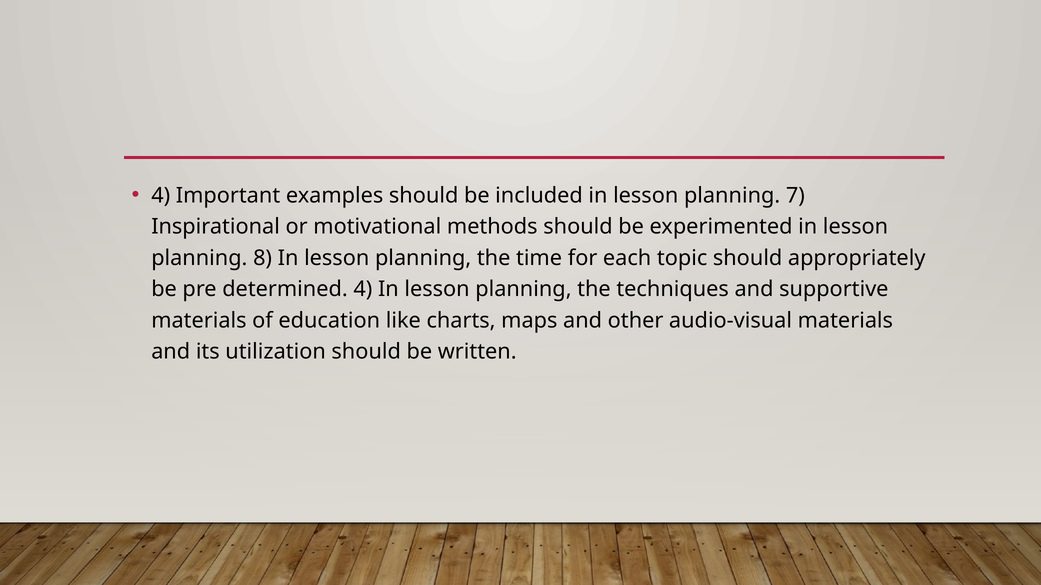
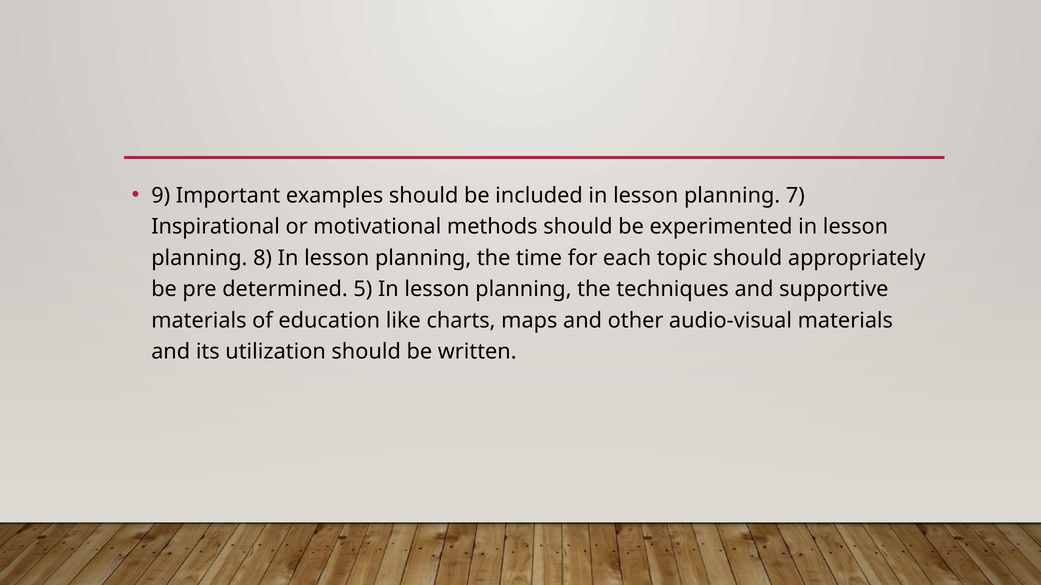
4: 4 -> 9 (161, 196)
determined 4: 4 -> 5 (363, 289)
